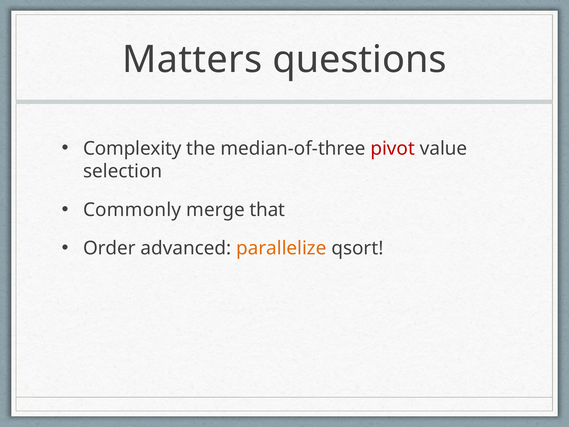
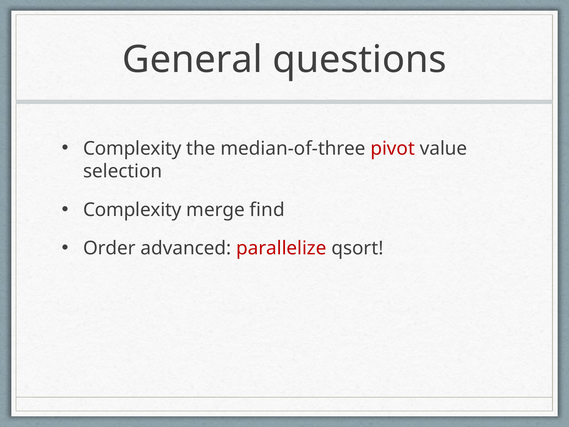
Matters: Matters -> General (192, 60)
Commonly: Commonly -> Complexity (132, 210)
that: that -> find (267, 210)
parallelize colour: orange -> red (281, 248)
